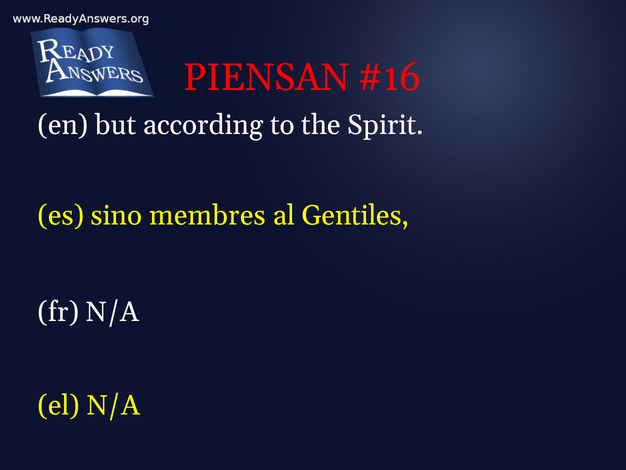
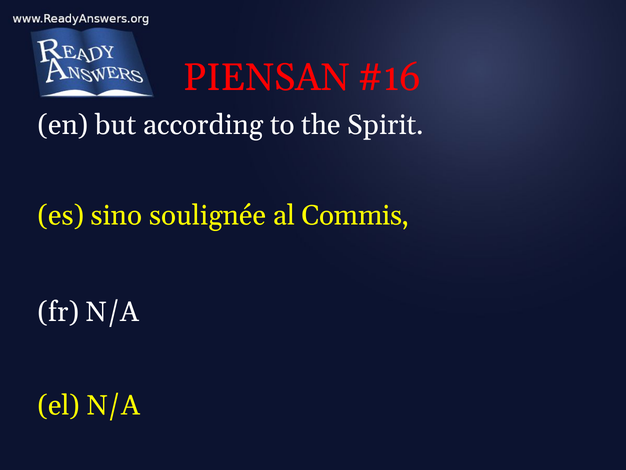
membres: membres -> soulignée (208, 215)
Gentiles: Gentiles -> Commis (356, 215)
